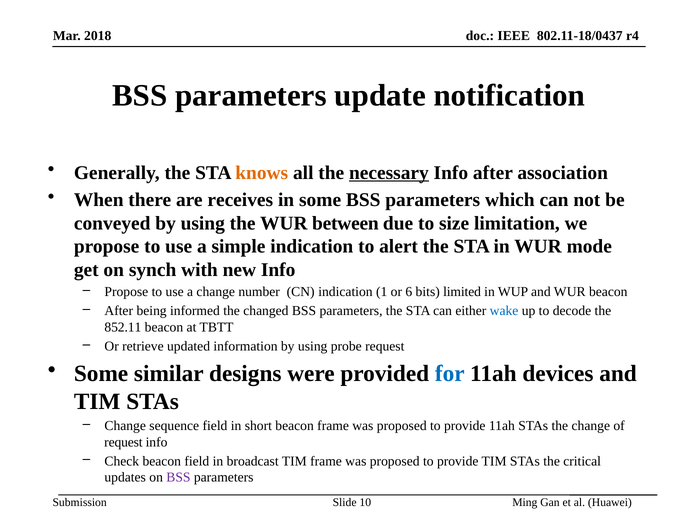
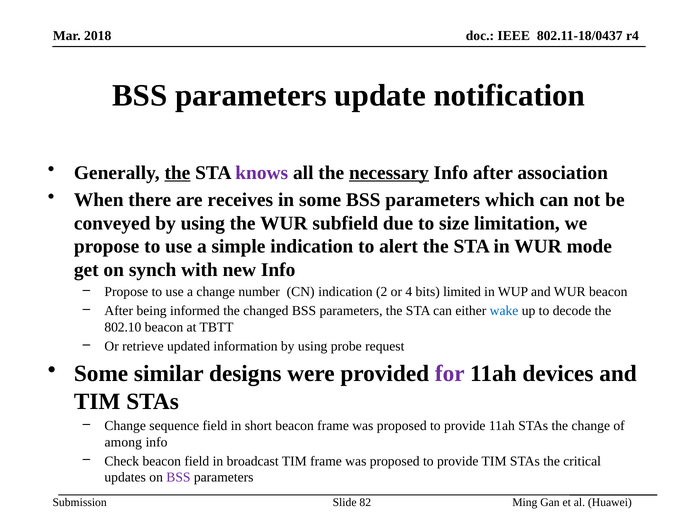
the underline: none -> present (177, 173)
knows colour: orange -> purple (262, 173)
between: between -> subfield (345, 223)
1: 1 -> 2 (382, 292)
6: 6 -> 4 (409, 292)
852.11: 852.11 -> 802.10 (123, 327)
for colour: blue -> purple (450, 373)
request: request -> among (123, 442)
10: 10 -> 82 (365, 502)
